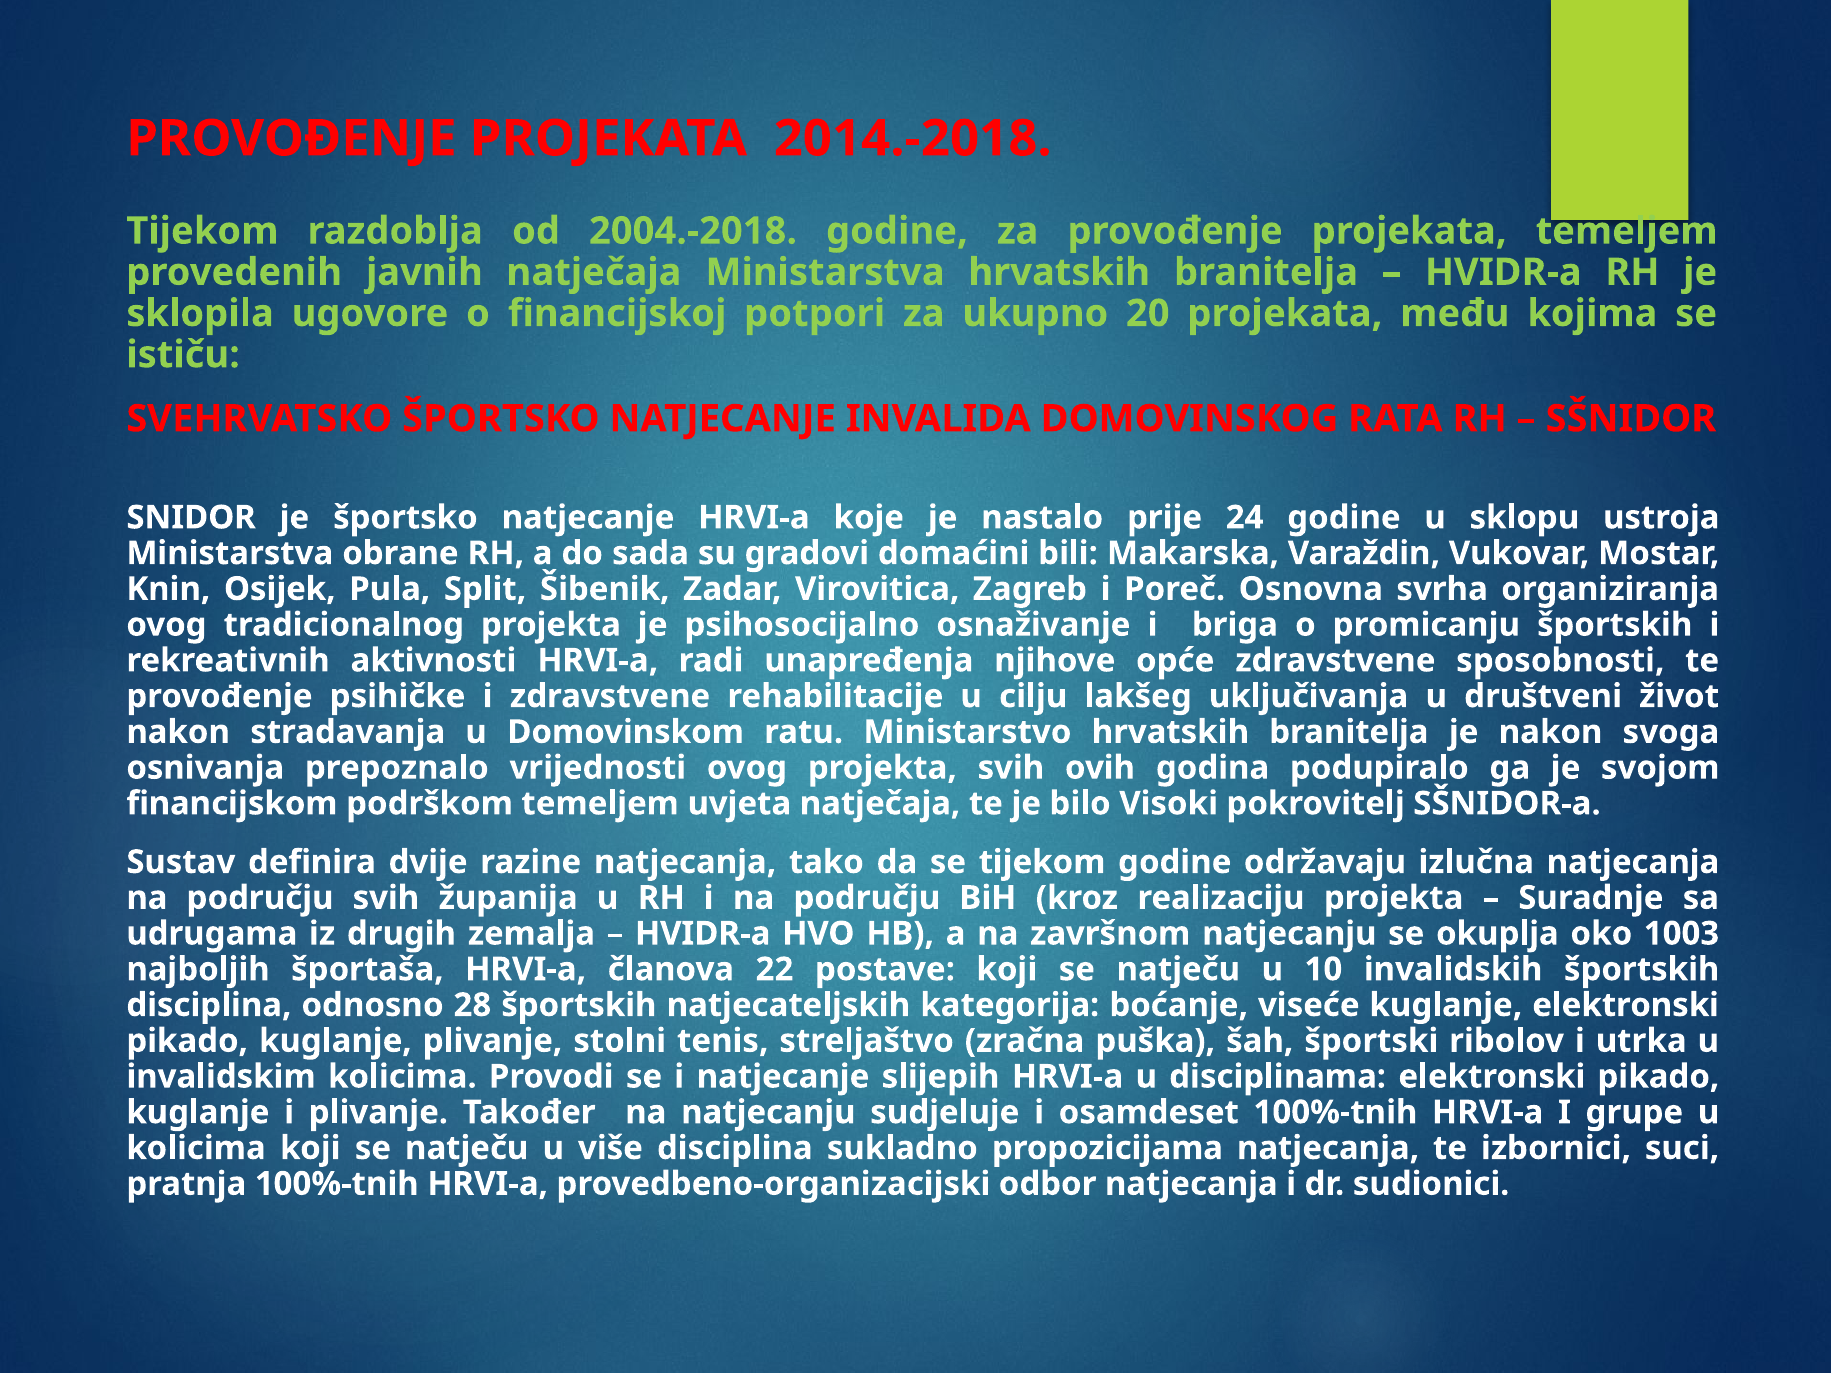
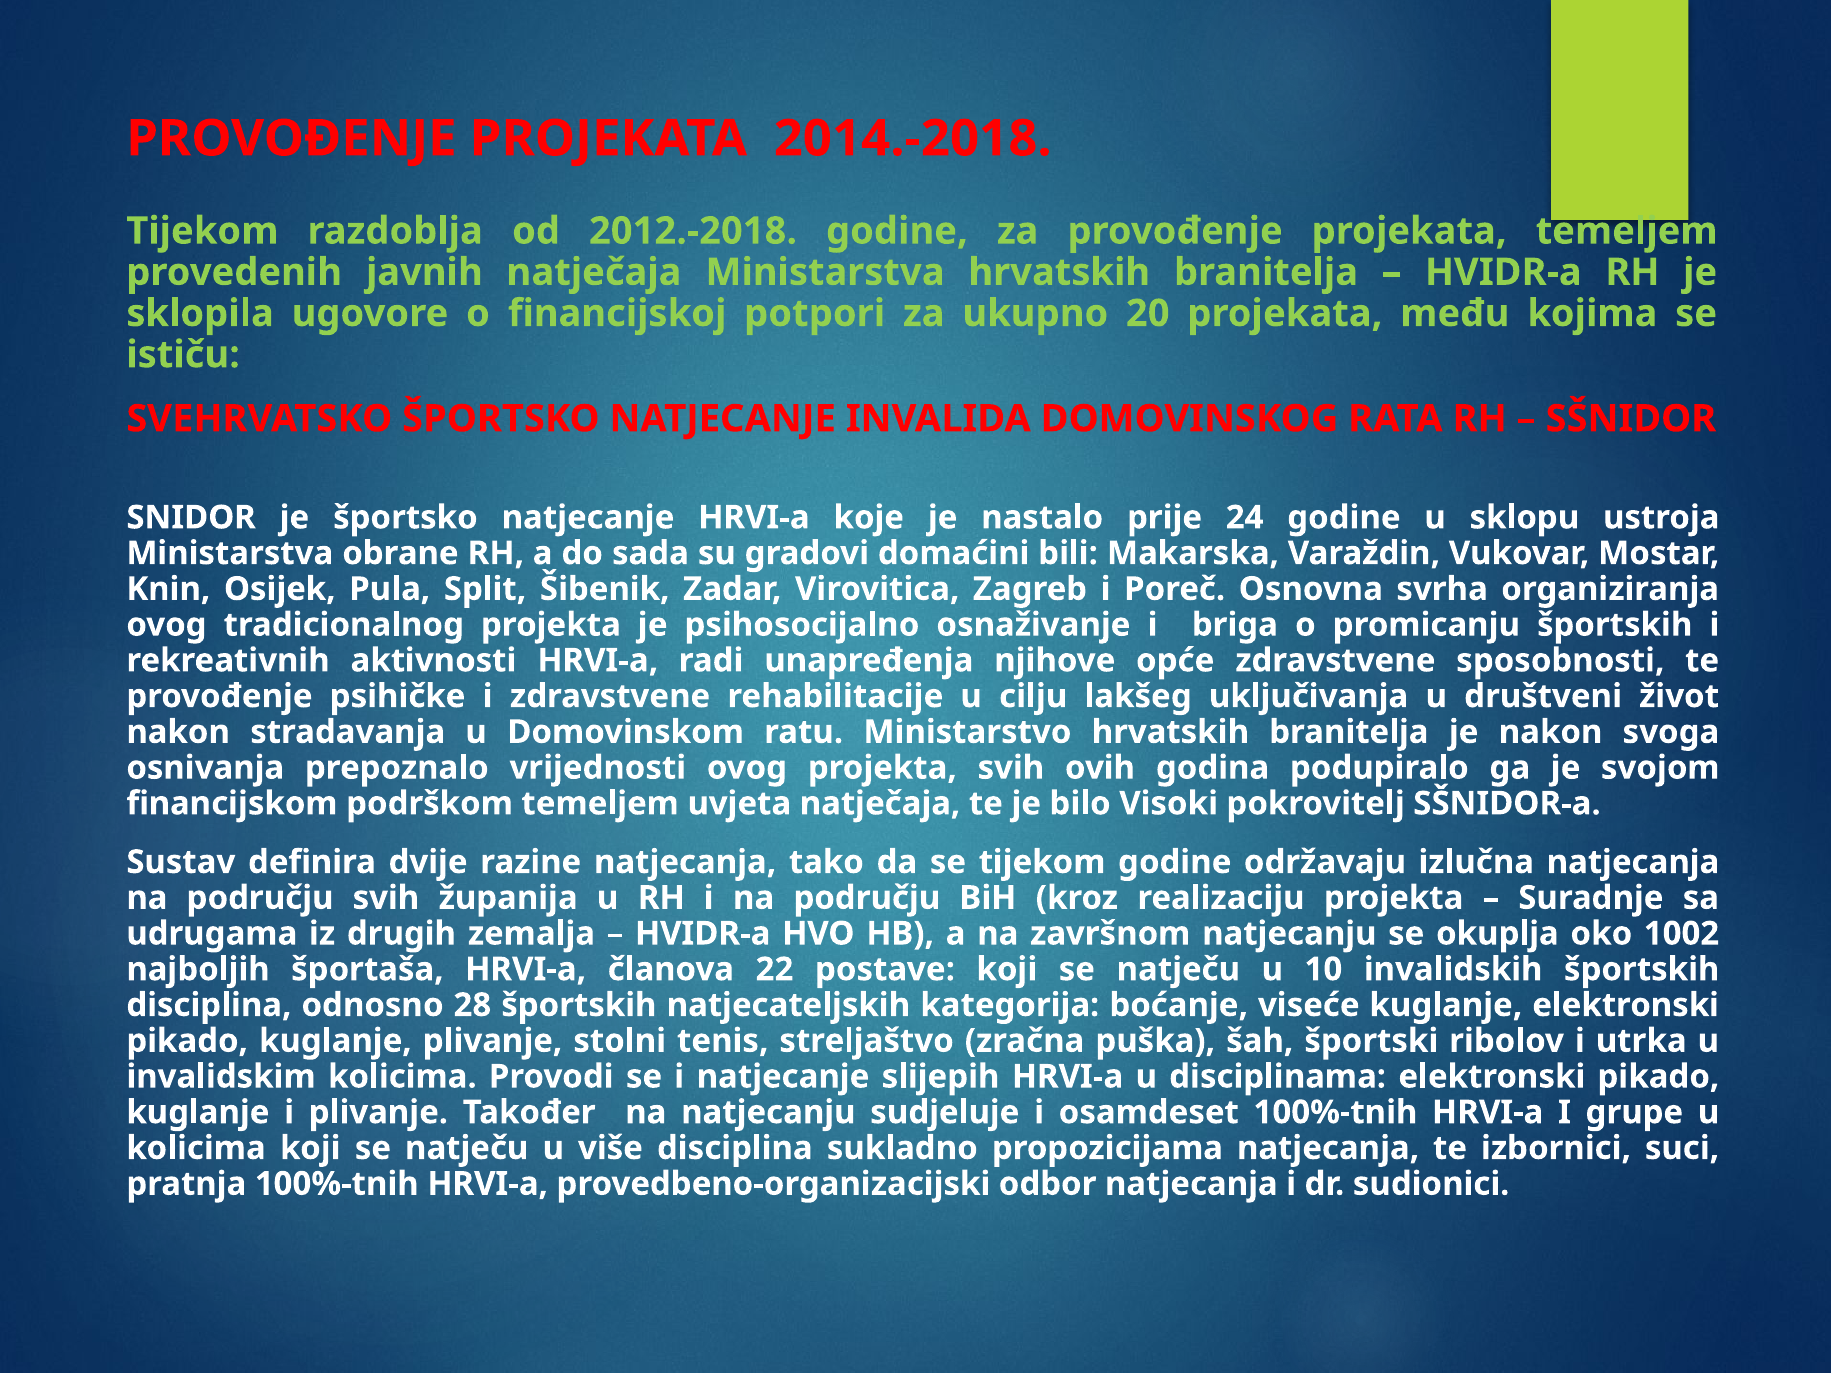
2004.-2018: 2004.-2018 -> 2012.-2018 (693, 231)
1003: 1003 -> 1002 (1681, 934)
